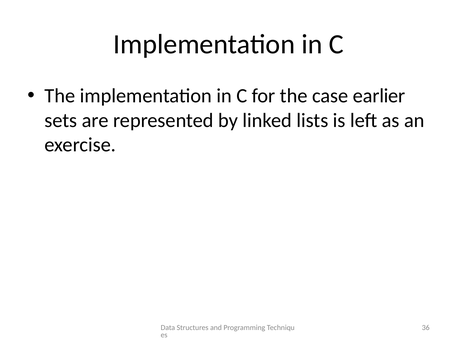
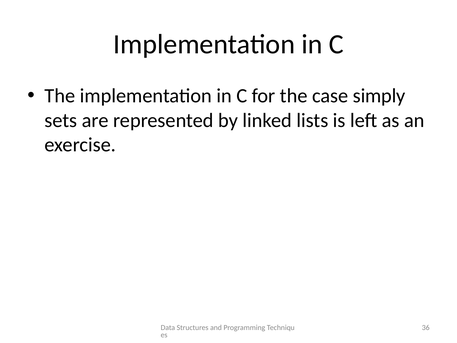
earlier: earlier -> simply (379, 96)
